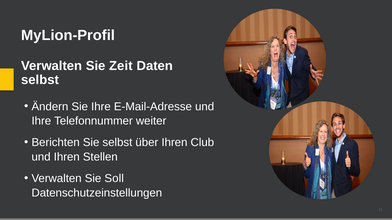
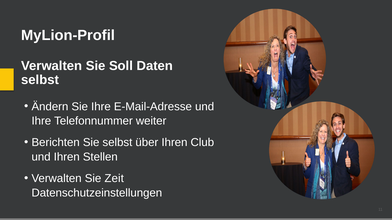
Zeit: Zeit -> Soll (121, 66)
Soll: Soll -> Zeit (114, 179)
